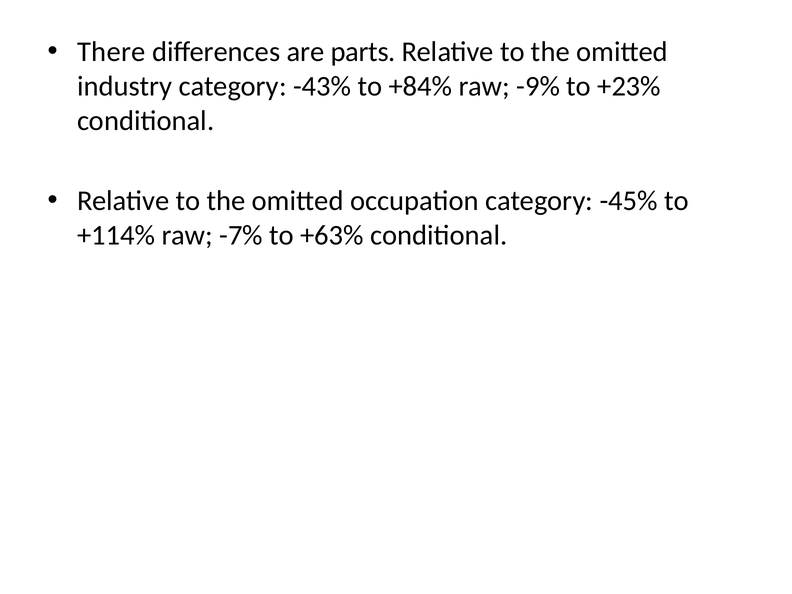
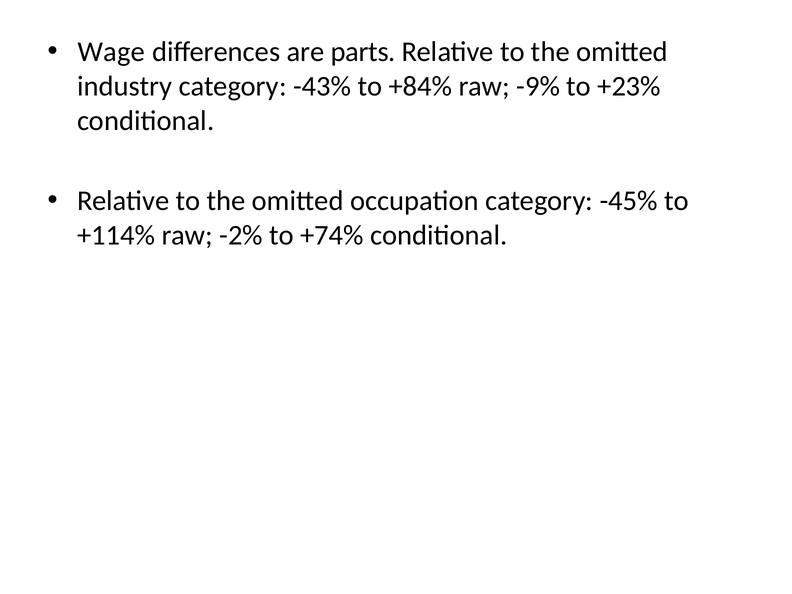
There: There -> Wage (111, 52)
-7%: -7% -> -2% (241, 235)
+63%: +63% -> +74% (332, 235)
